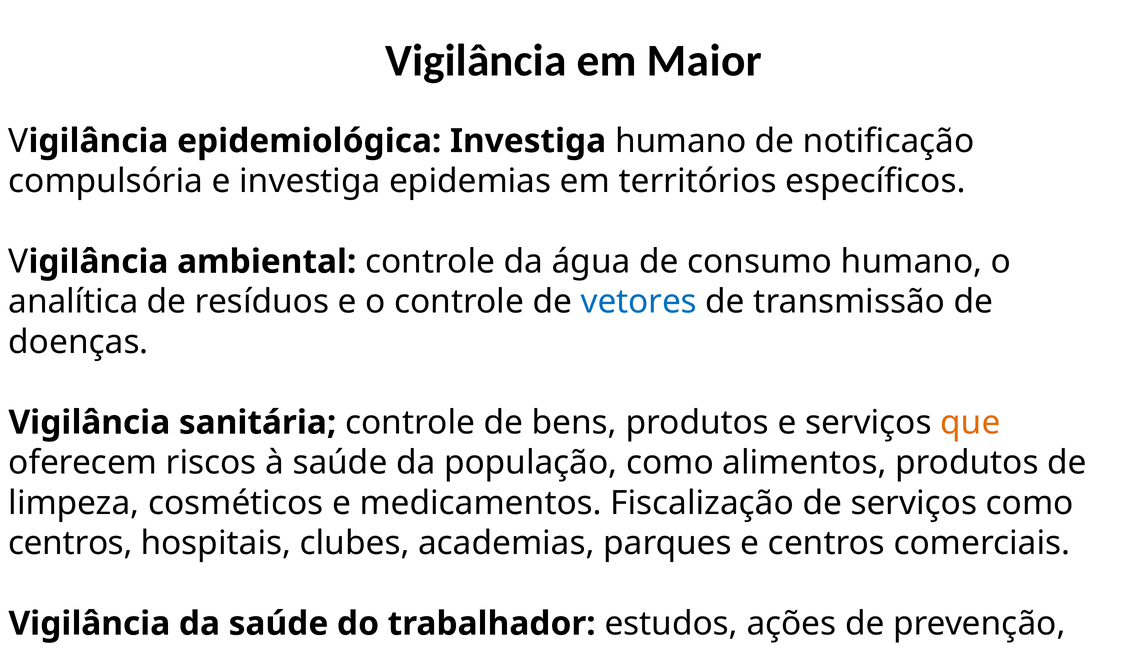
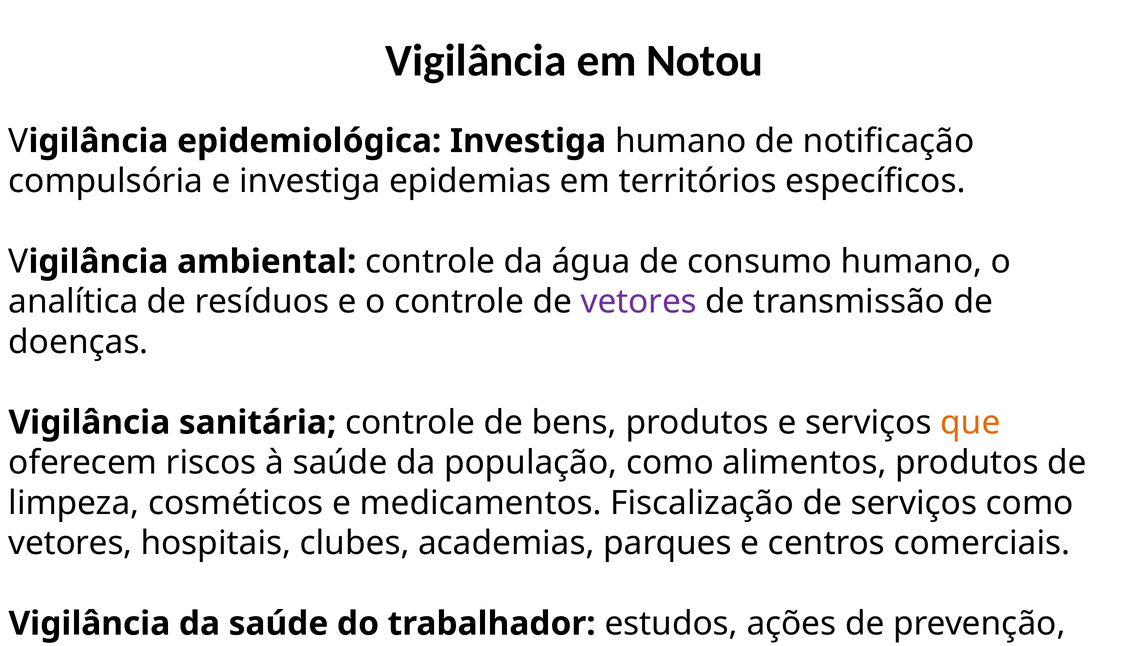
Maior: Maior -> Notou (705, 61)
vetores colour: blue -> purple (639, 302)
centros: centros -> vetores (70, 543)
